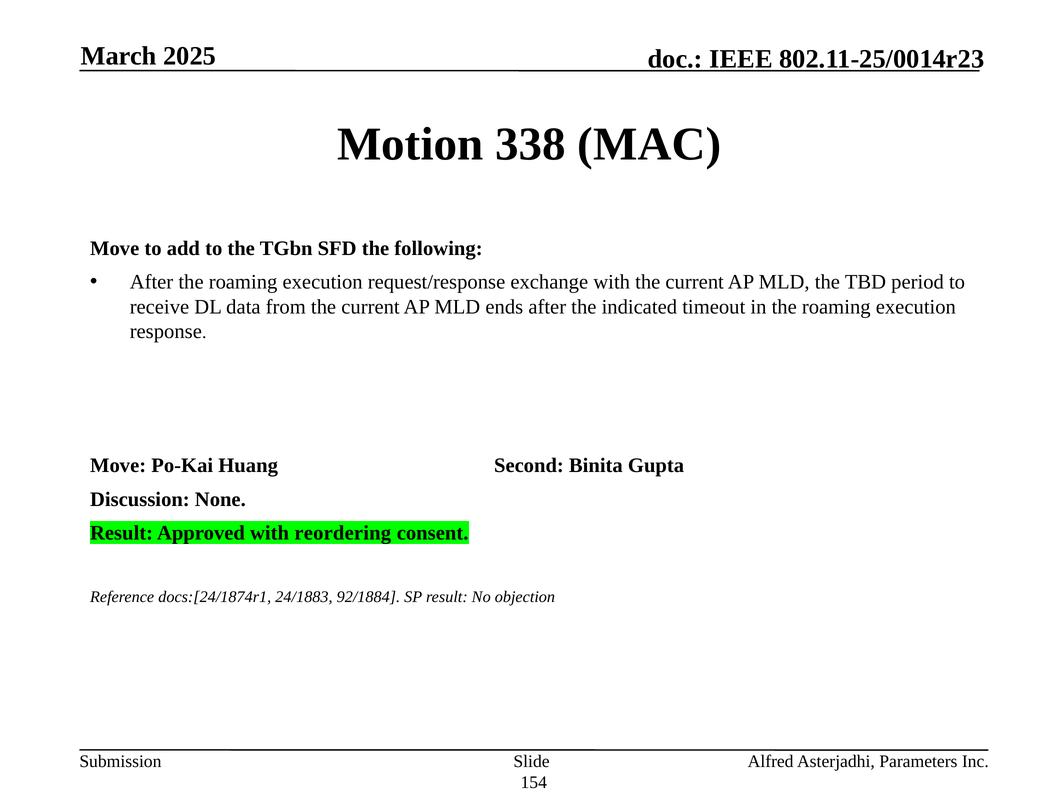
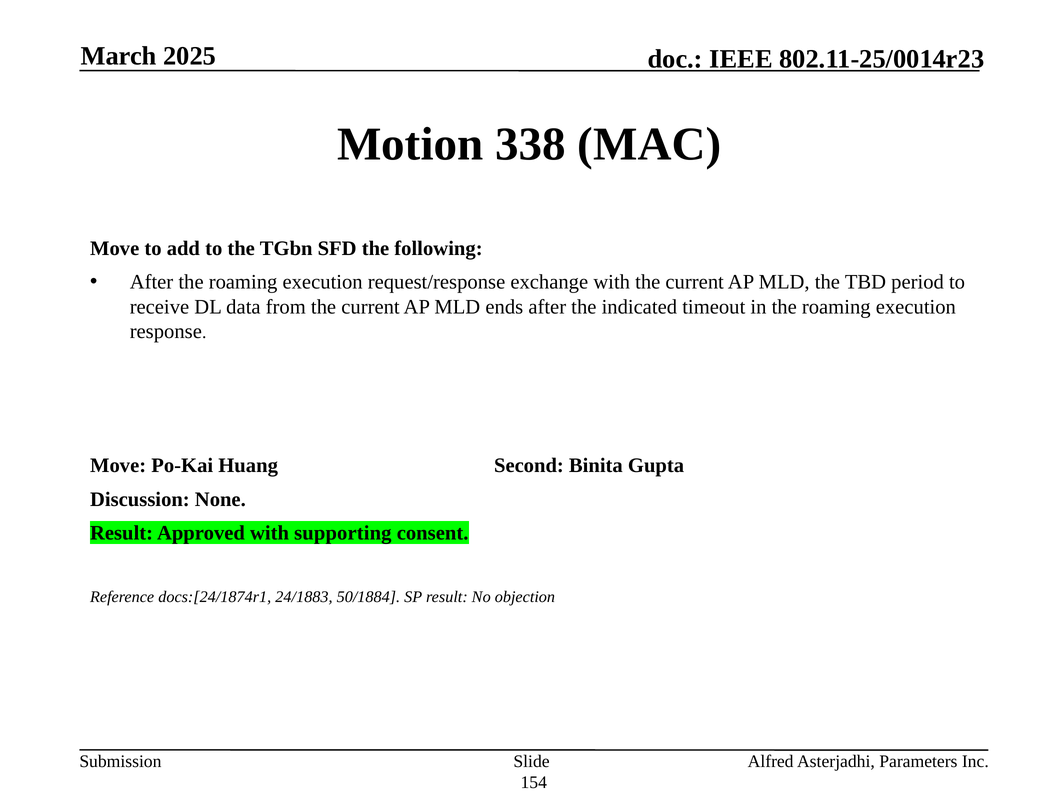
reordering: reordering -> supporting (343, 533)
92/1884: 92/1884 -> 50/1884 (368, 597)
